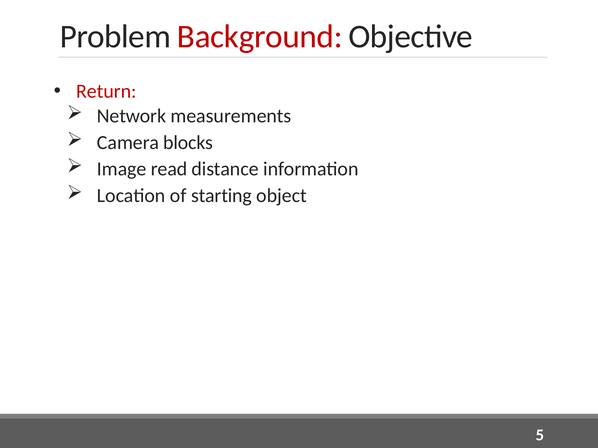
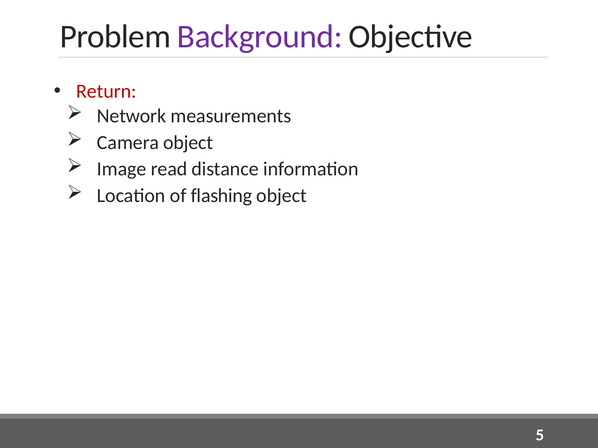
Background colour: red -> purple (260, 36)
Camera blocks: blocks -> object (188, 143)
starting: starting -> flashing (222, 196)
